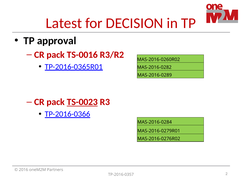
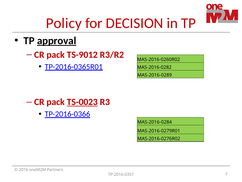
Latest: Latest -> Policy (64, 23)
approval underline: none -> present (57, 41)
TS-0016: TS-0016 -> TS-9012 (82, 55)
